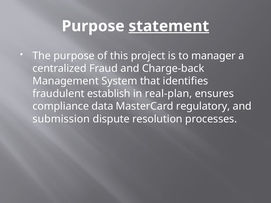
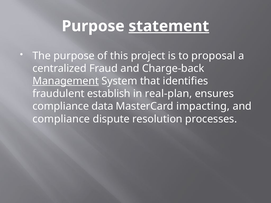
manager: manager -> proposal (213, 56)
Management underline: none -> present (66, 81)
regulatory: regulatory -> impacting (203, 106)
submission: submission -> compliance (61, 119)
